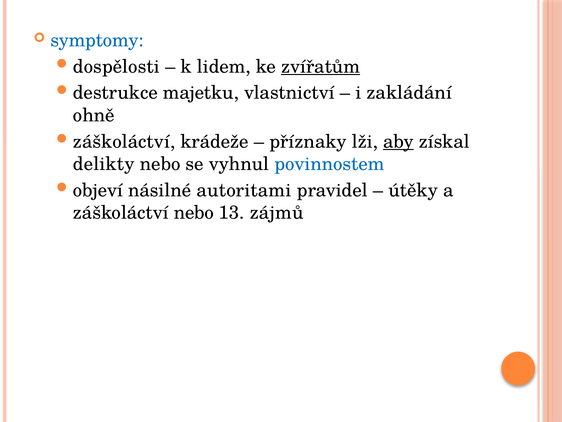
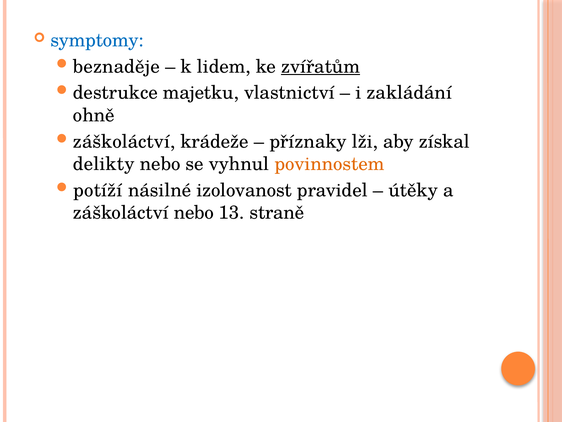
dospělosti: dospělosti -> beznaděje (116, 66)
aby underline: present -> none (398, 141)
povinnostem colour: blue -> orange (329, 164)
objeví: objeví -> potíží (98, 190)
autoritami: autoritami -> izolovanost (244, 190)
zájmů: zájmů -> straně (277, 213)
